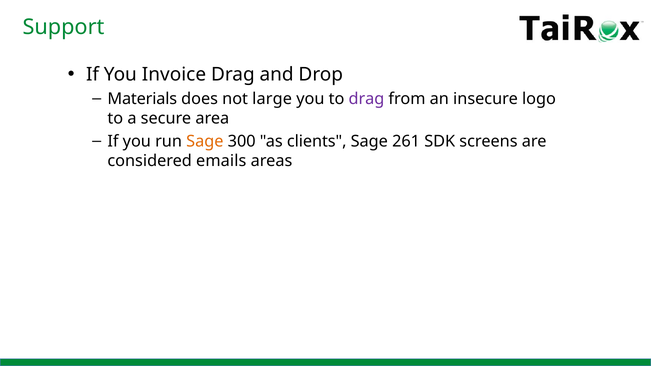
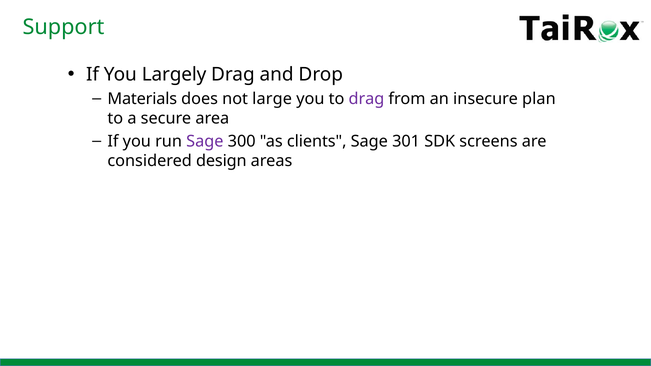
Invoice: Invoice -> Largely (174, 75)
logo: logo -> plan (539, 99)
Sage colour: orange -> purple (205, 141)
261: 261 -> 301 (406, 141)
emails: emails -> design (221, 161)
